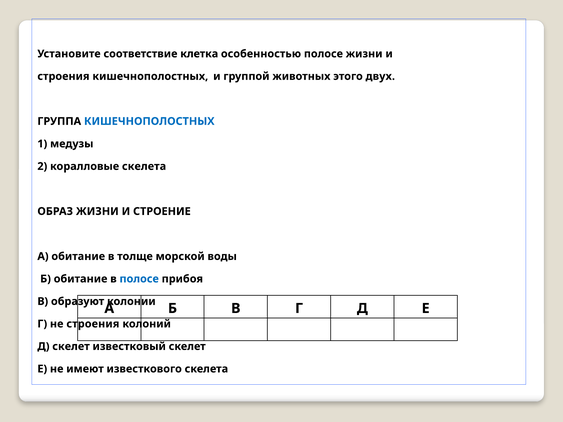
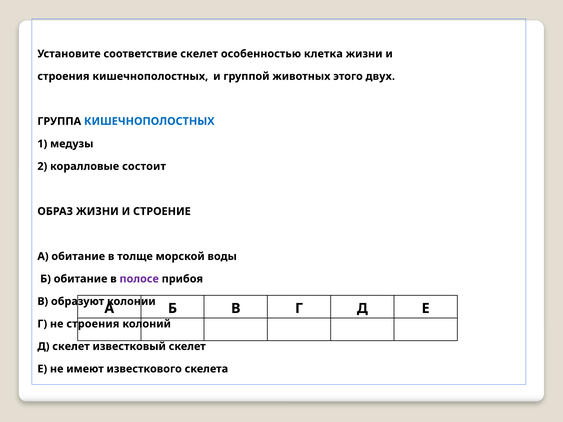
соответствие клетка: клетка -> скелет (199, 54)
особенностью полосе: полосе -> клетка (323, 54)
коралловые скелета: скелета -> состоит (144, 166)
полосе colour: blue -> purple (139, 279)
